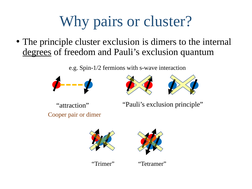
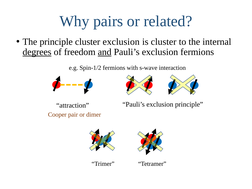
or cluster: cluster -> related (168, 21)
is dimers: dimers -> cluster (164, 42)
and underline: none -> present (105, 52)
exclusion quantum: quantum -> fermions (197, 52)
